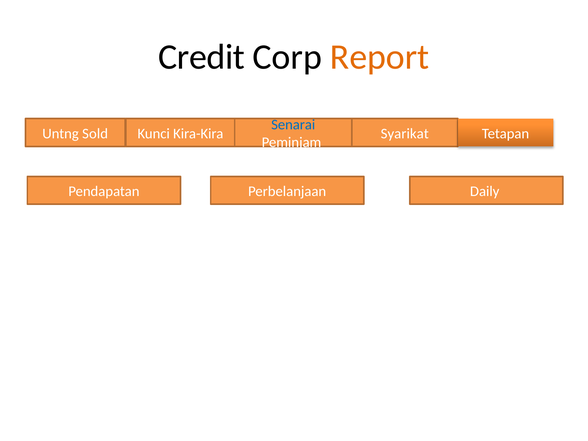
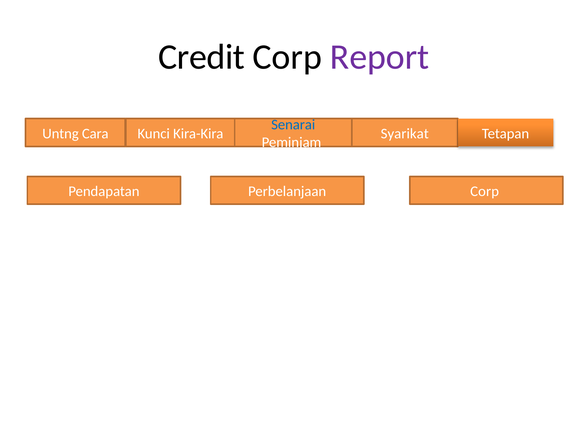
Report colour: orange -> purple (380, 57)
Sold: Sold -> Cara (95, 134)
Perbelanjaan Daily: Daily -> Corp (485, 191)
